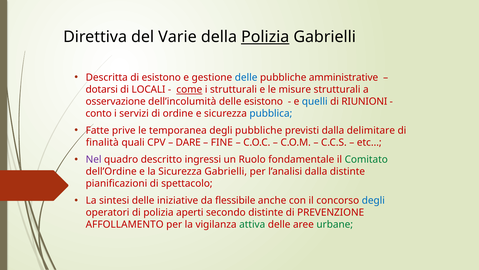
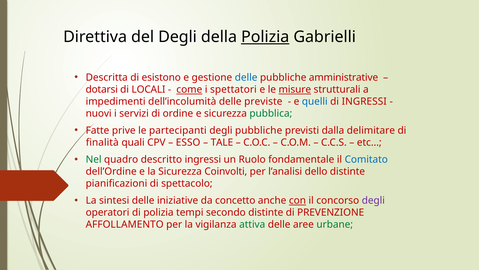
del Varie: Varie -> Degli (178, 37)
i strutturali: strutturali -> spettatori (233, 89)
misure underline: none -> present (295, 89)
osservazione: osservazione -> impedimenti (116, 101)
delle esistono: esistono -> previste (263, 101)
di RIUNIONI: RIUNIONI -> INGRESSI (364, 101)
conto: conto -> nuovi (99, 113)
pubblica colour: blue -> green (271, 113)
temporanea: temporanea -> partecipanti (178, 130)
DARE: DARE -> ESSO (188, 142)
FINE: FINE -> TALE (222, 142)
Nel colour: purple -> green (94, 159)
Comitato colour: green -> blue (366, 159)
Sicurezza Gabrielli: Gabrielli -> Coinvolti (226, 171)
l’analisi dalla: dalla -> dello (316, 171)
flessibile: flessibile -> concetto (235, 200)
con underline: none -> present (297, 200)
degli colour: blue -> purple (373, 200)
aperti: aperti -> tempi (190, 212)
